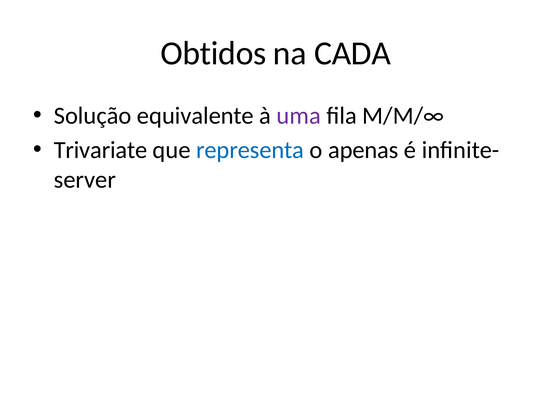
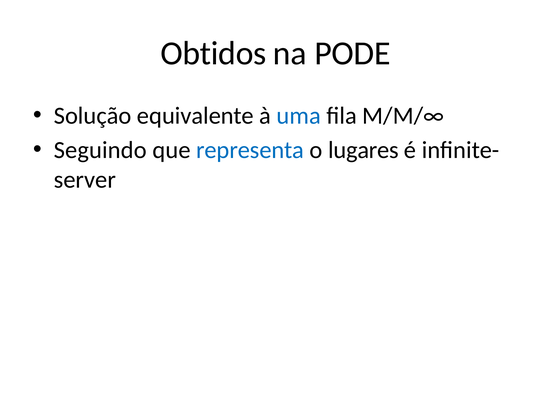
CADA: CADA -> PODE (352, 53)
uma colour: purple -> blue (299, 116)
Trivariate: Trivariate -> Seguindo (100, 150)
apenas: apenas -> lugares (363, 150)
